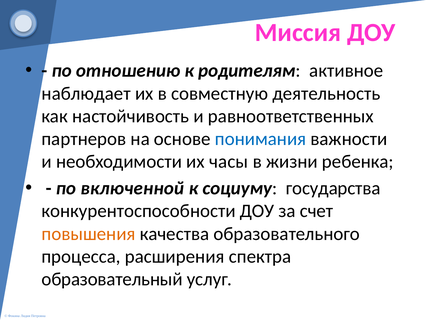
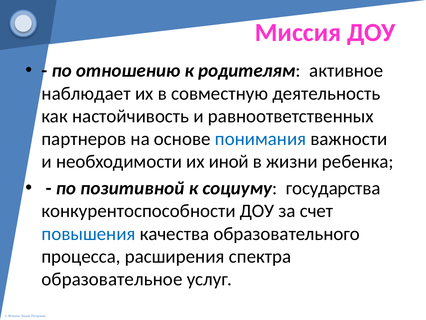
часы: часы -> иной (229, 161)
включенной: включенной -> позитивной (132, 188)
повышения colour: orange -> blue (89, 233)
образовательный: образовательный -> образовательное (112, 279)
